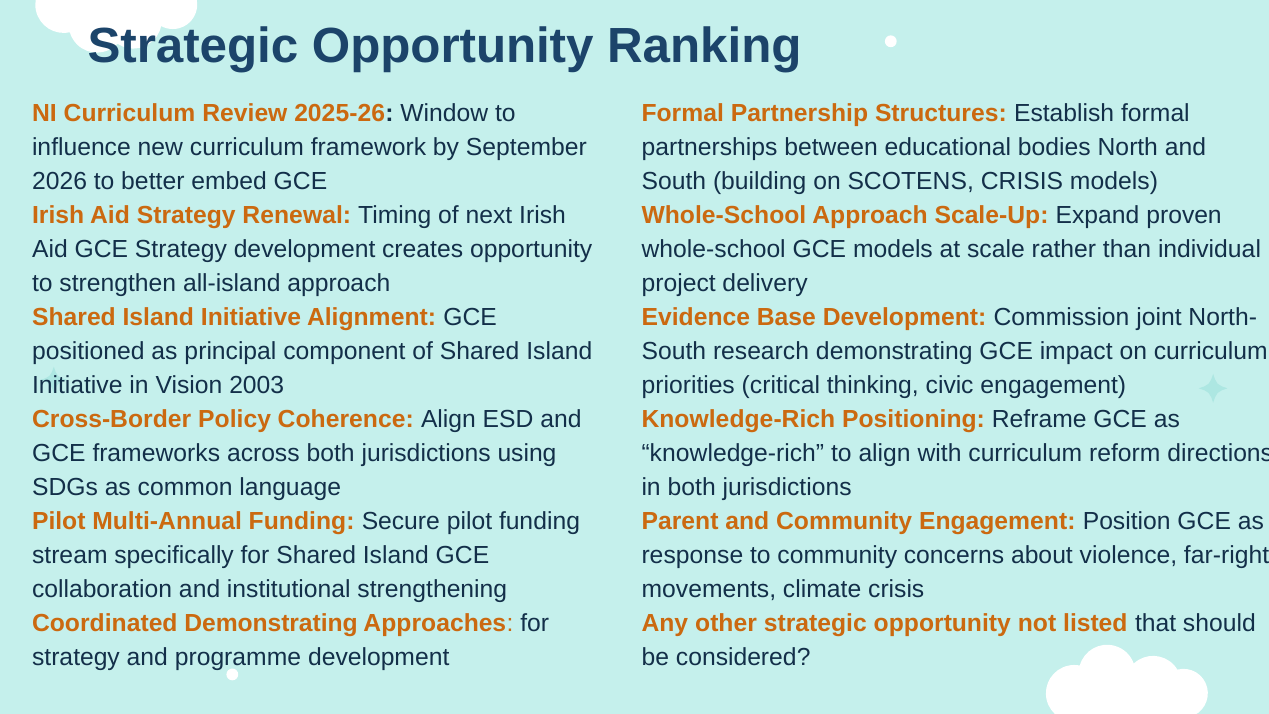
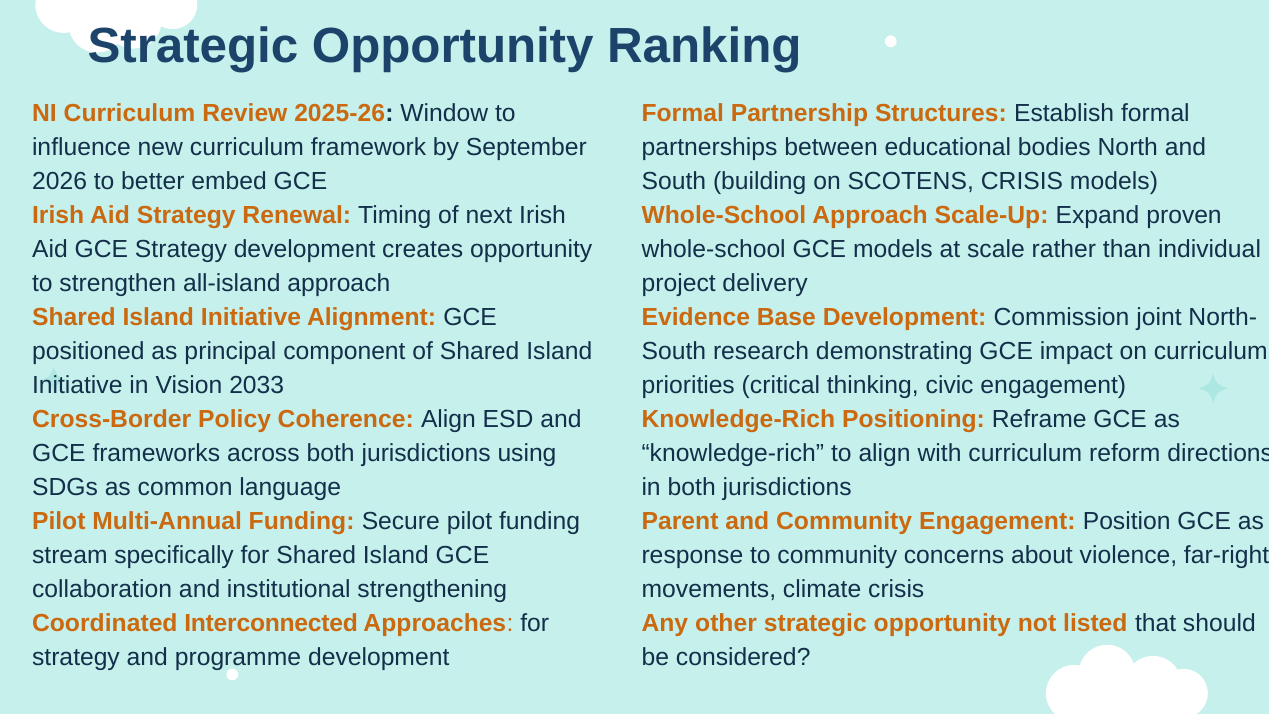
2003: 2003 -> 2033 (257, 385)
Coordinated Demonstrating: Demonstrating -> Interconnected (271, 623)
